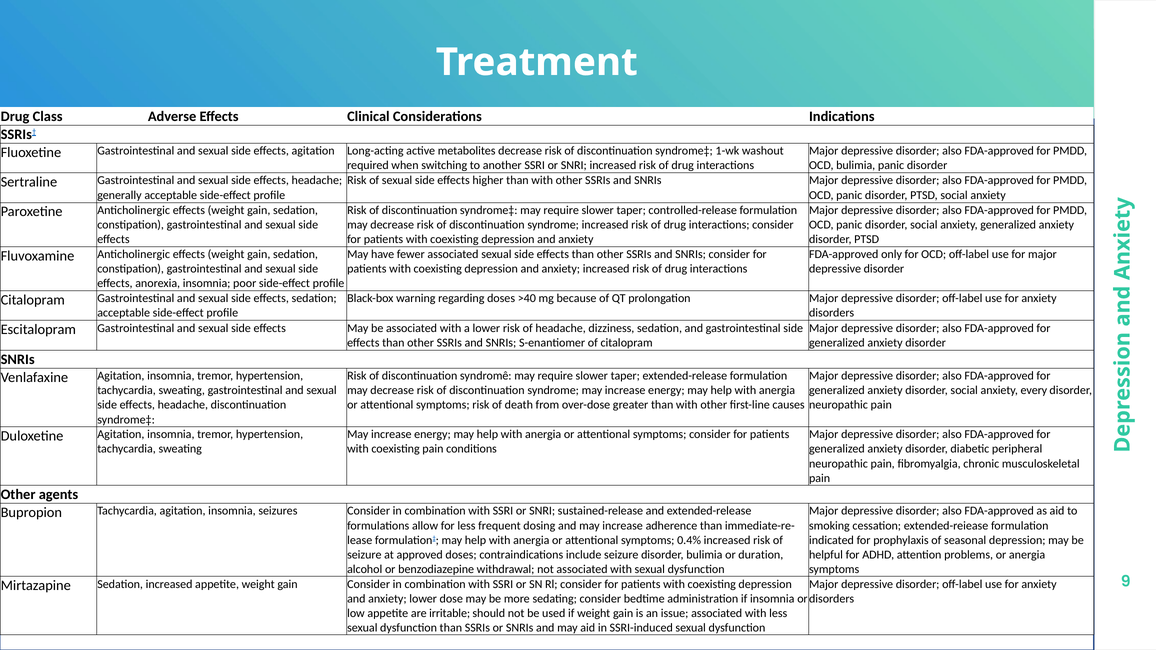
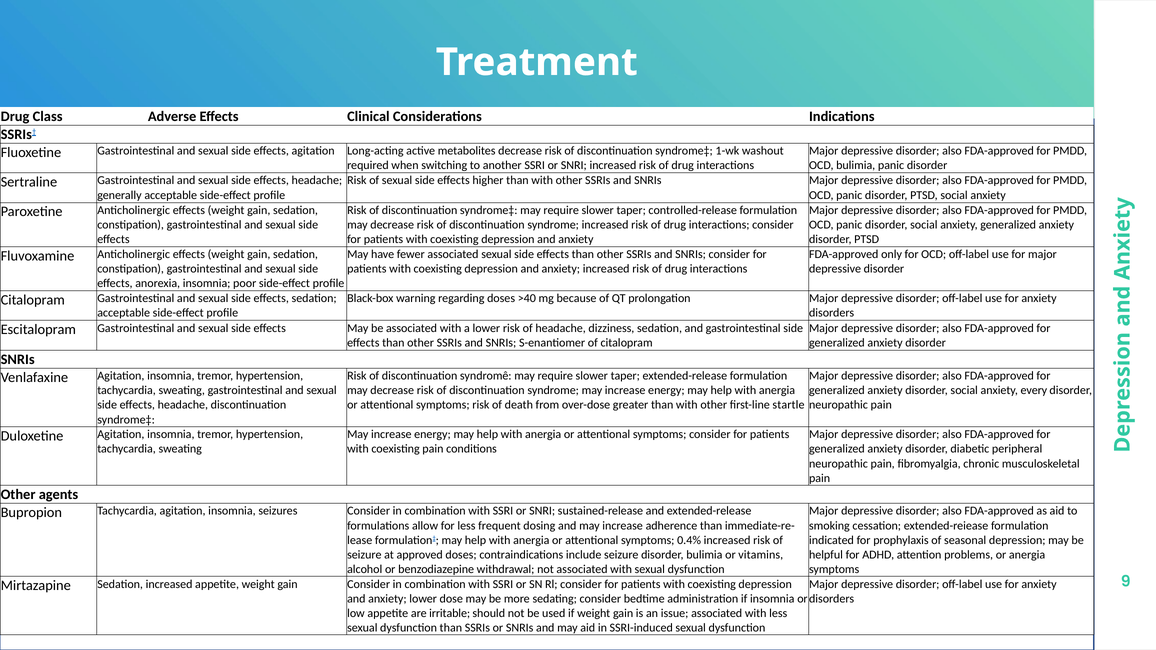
causes: causes -> startle (788, 405)
duration: duration -> vitamins (761, 555)
